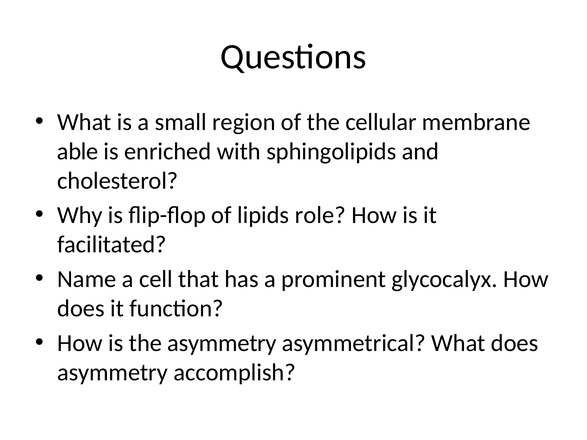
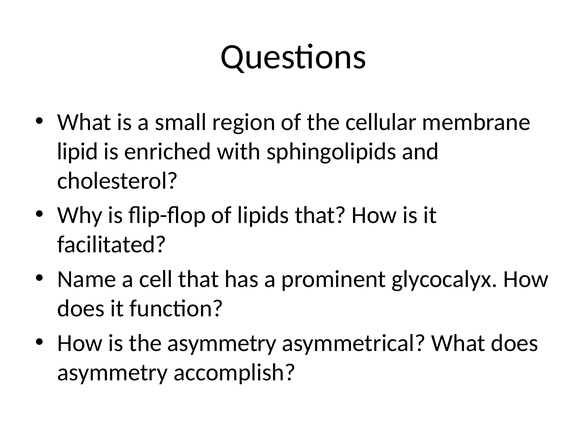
able: able -> lipid (78, 151)
lipids role: role -> that (320, 215)
